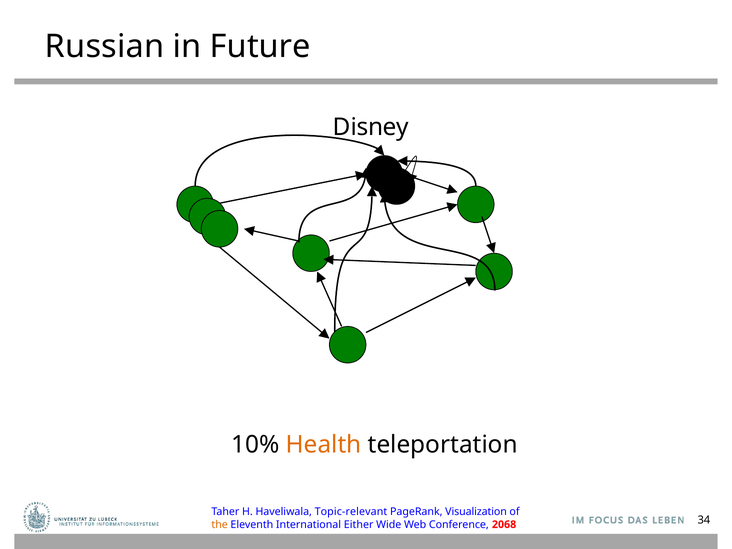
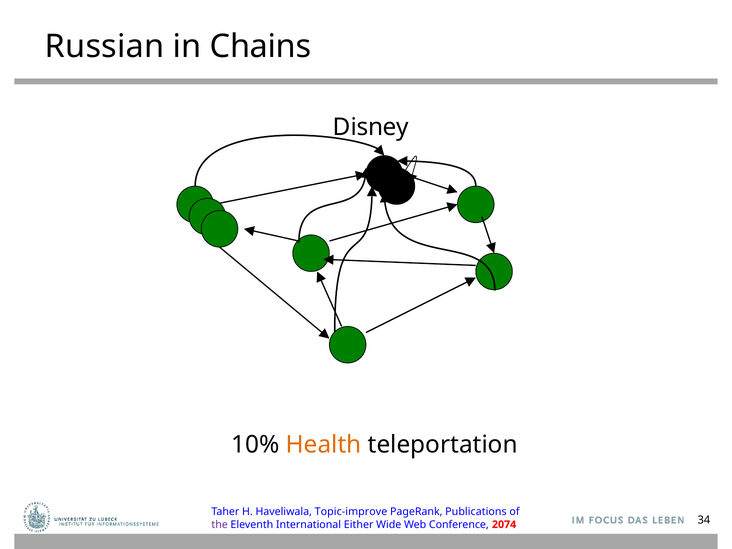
Future: Future -> Chains (261, 46)
Topic-relevant: Topic-relevant -> Topic-improve (351, 512)
Visualization: Visualization -> Publications (476, 512)
the colour: orange -> purple (220, 525)
2068: 2068 -> 2074 (504, 525)
